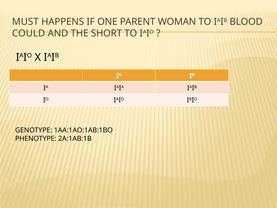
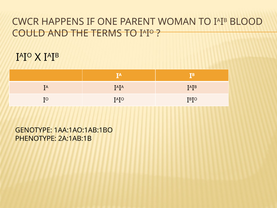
MUST: MUST -> CWCR (25, 22)
SHORT: SHORT -> TERMS (106, 33)
